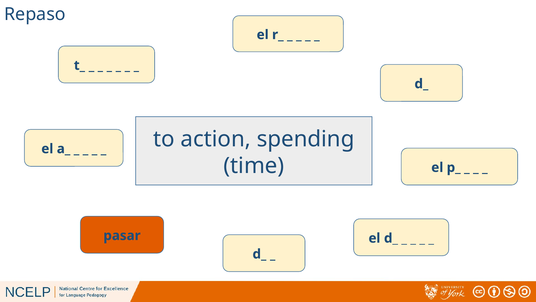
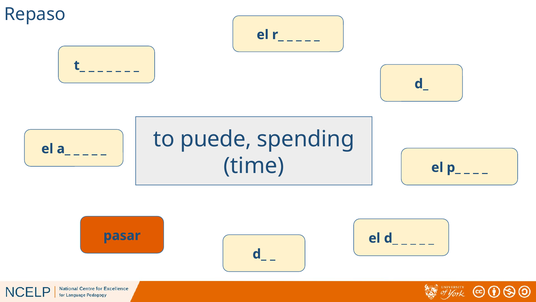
action: action -> puede (216, 139)
